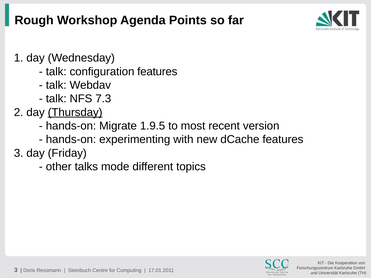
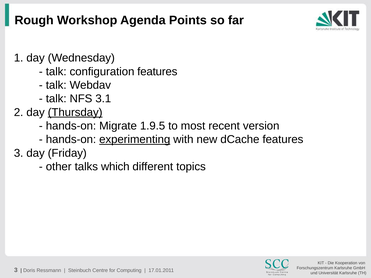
7.3: 7.3 -> 3.1 (103, 99)
experimenting underline: none -> present (135, 140)
mode: mode -> which (115, 167)
